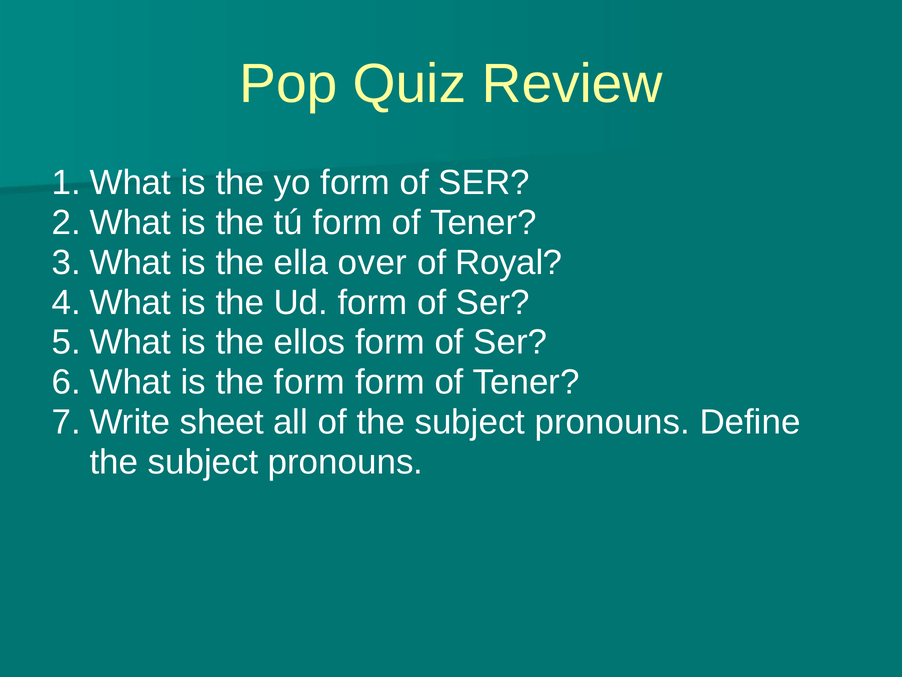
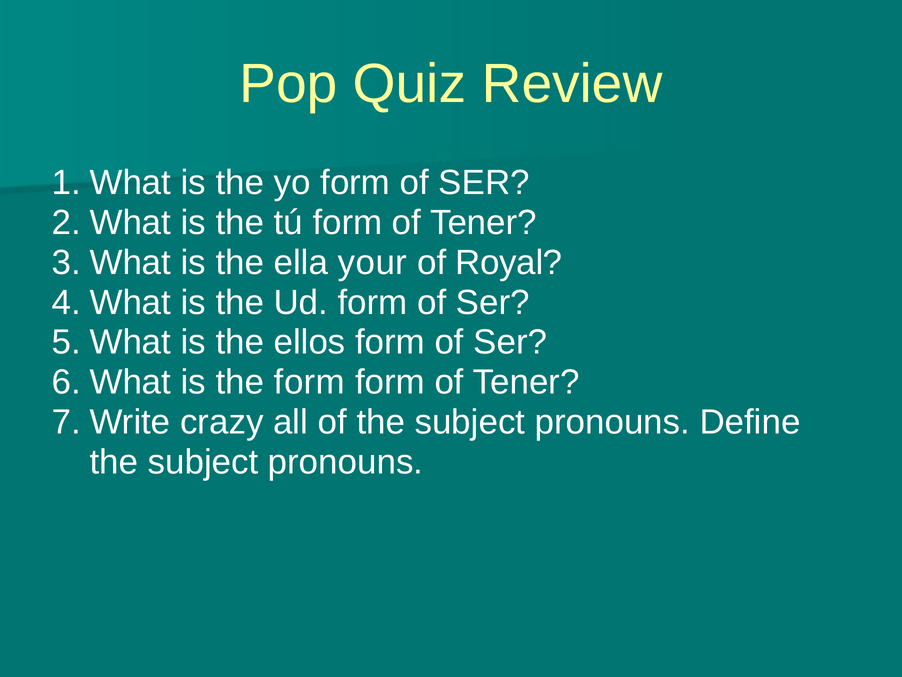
over: over -> your (372, 262)
sheet: sheet -> crazy (222, 422)
